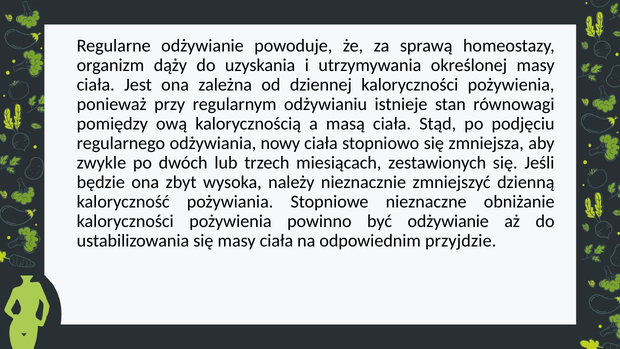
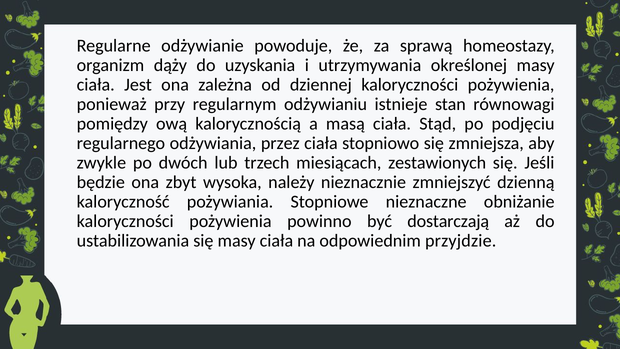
nowy: nowy -> przez (280, 143)
być odżywianie: odżywianie -> dostarczają (448, 221)
